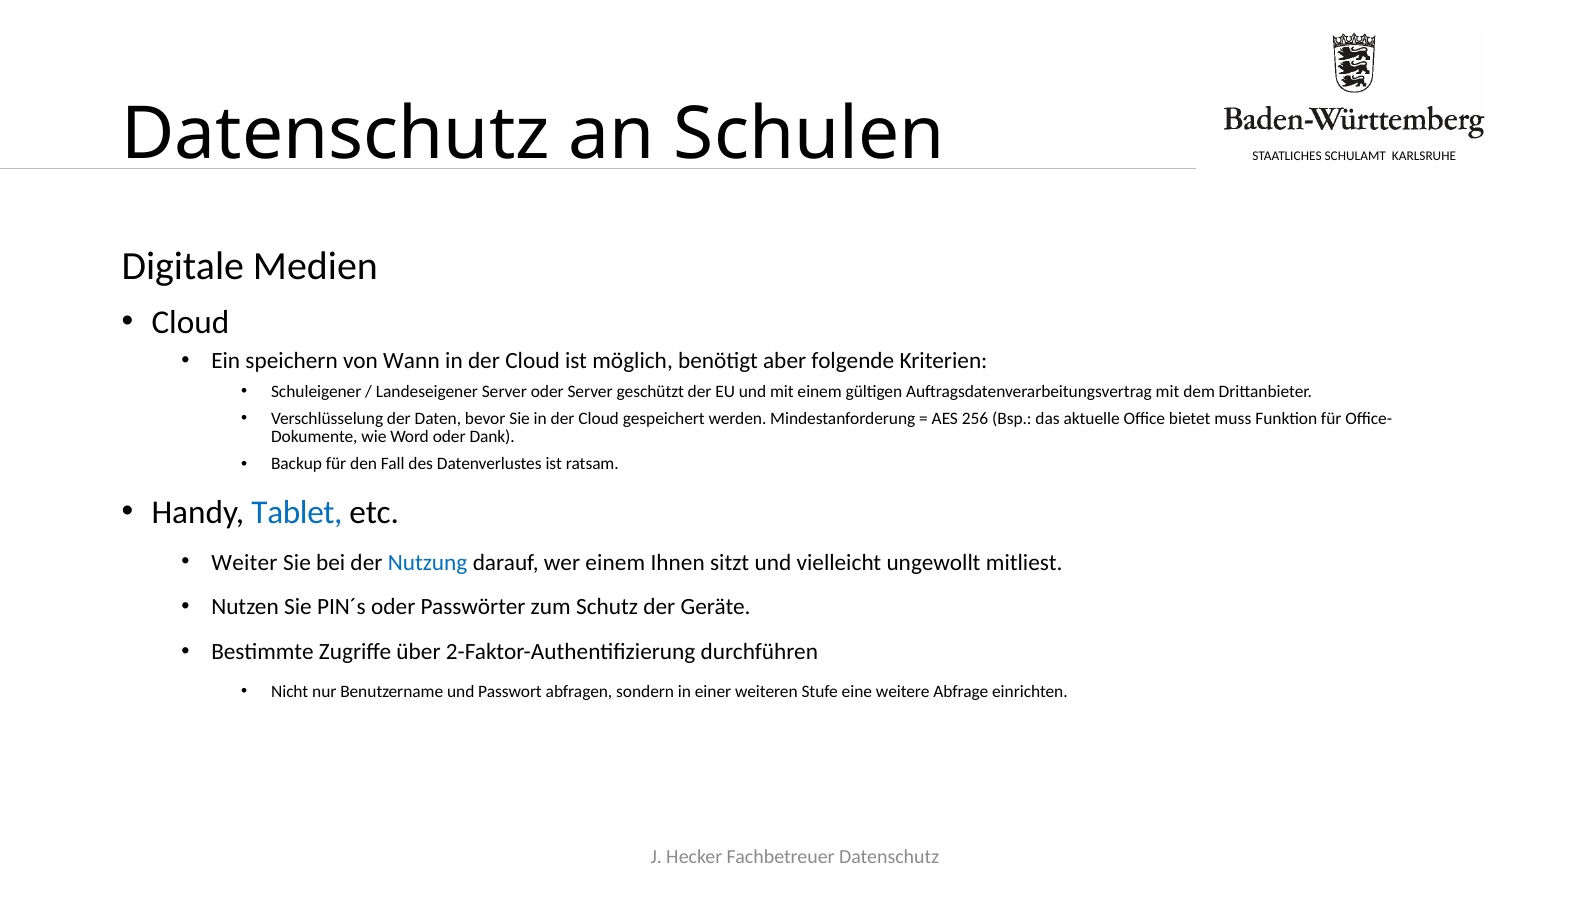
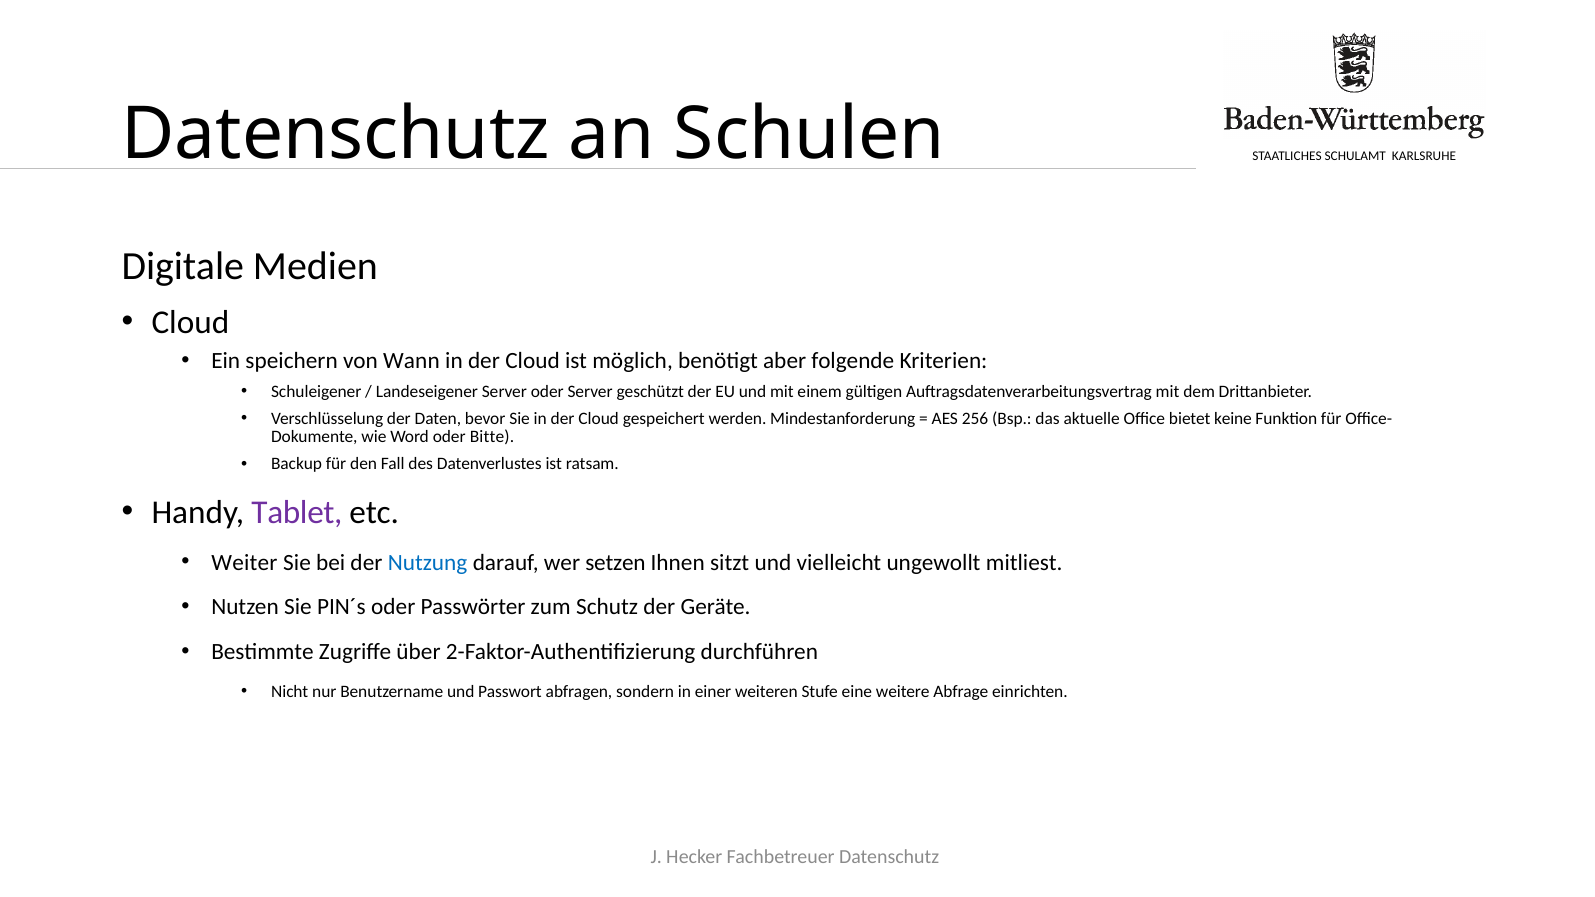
muss: muss -> keine (1233, 418)
Dank: Dank -> Bitte (492, 437)
Tablet colour: blue -> purple (297, 513)
wer einem: einem -> setzen (615, 563)
